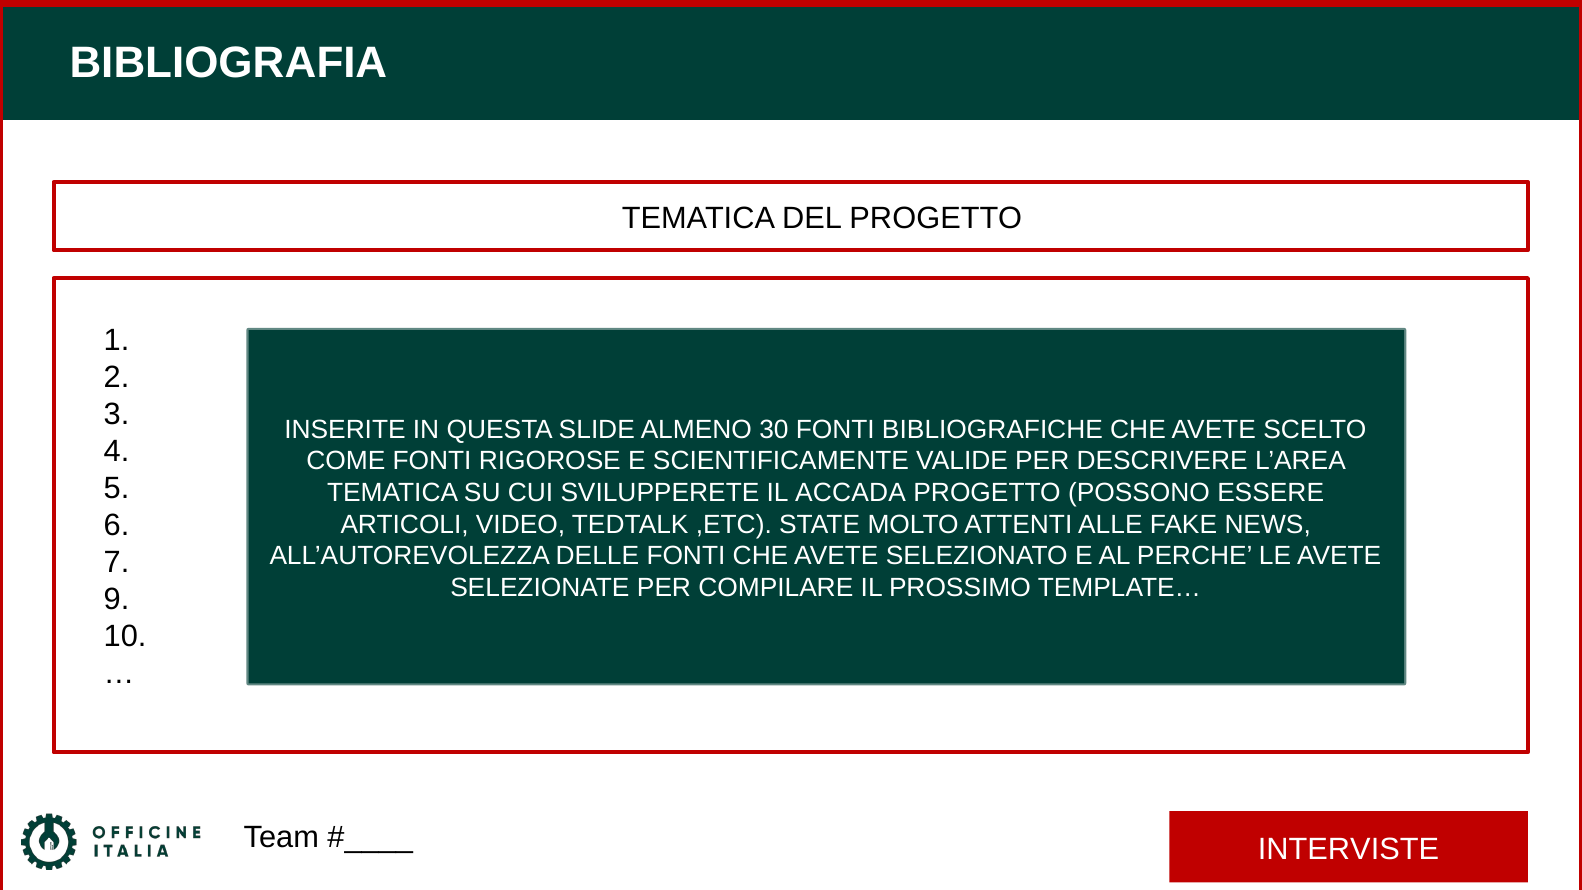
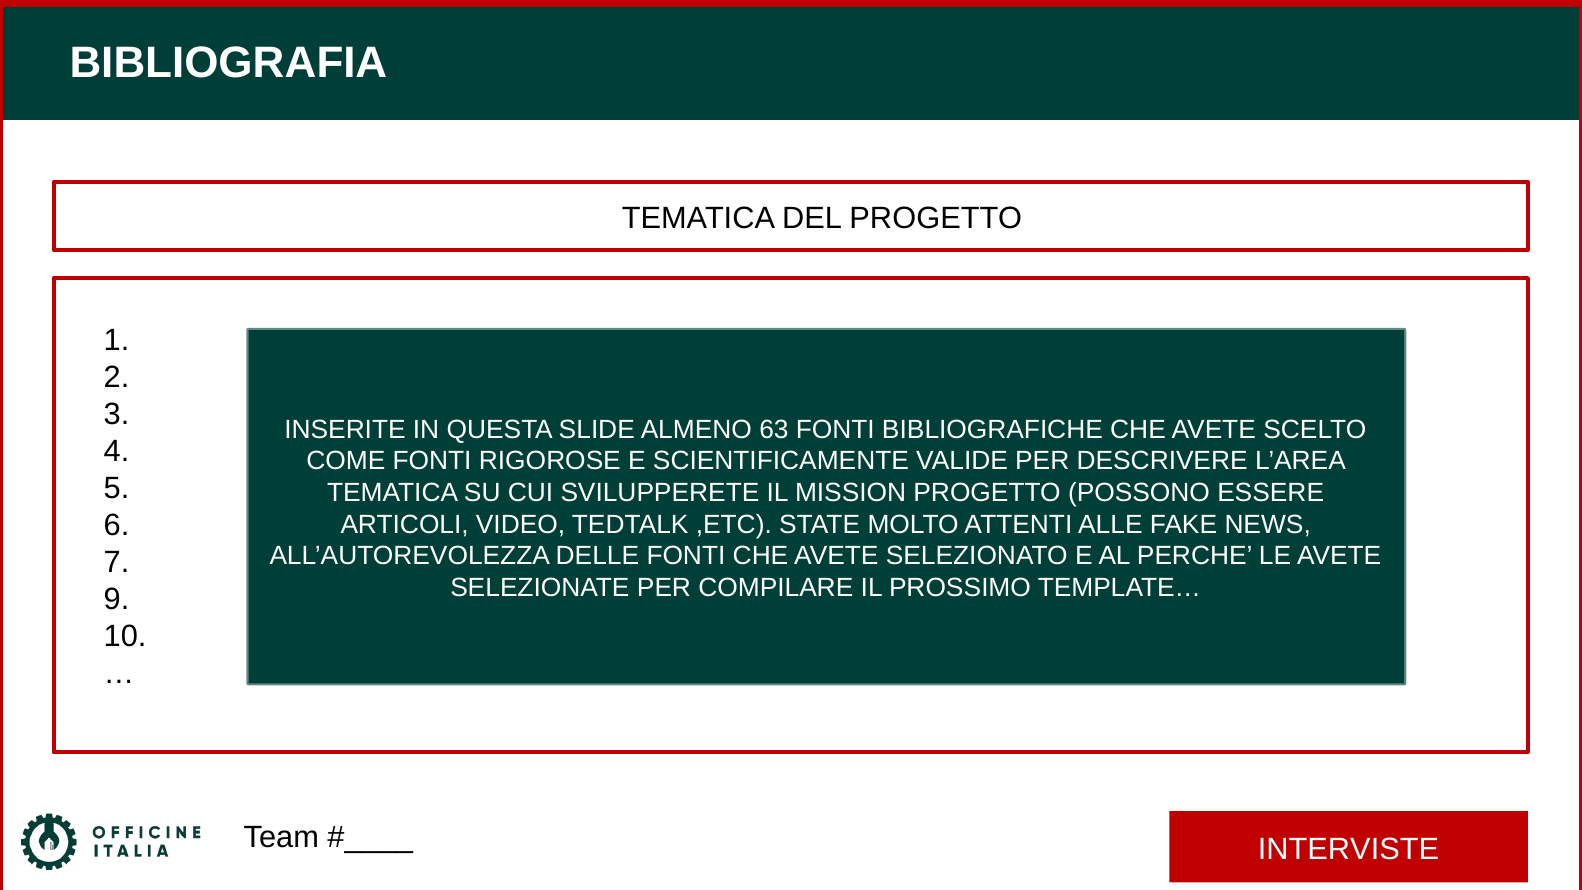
30: 30 -> 63 (774, 429)
ACCADA: ACCADA -> MISSION (851, 493)
